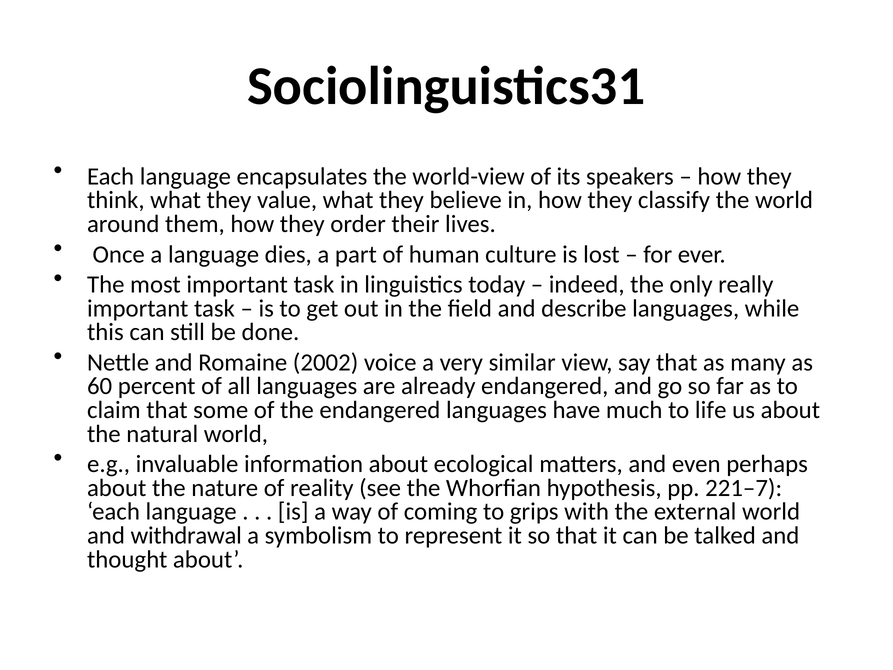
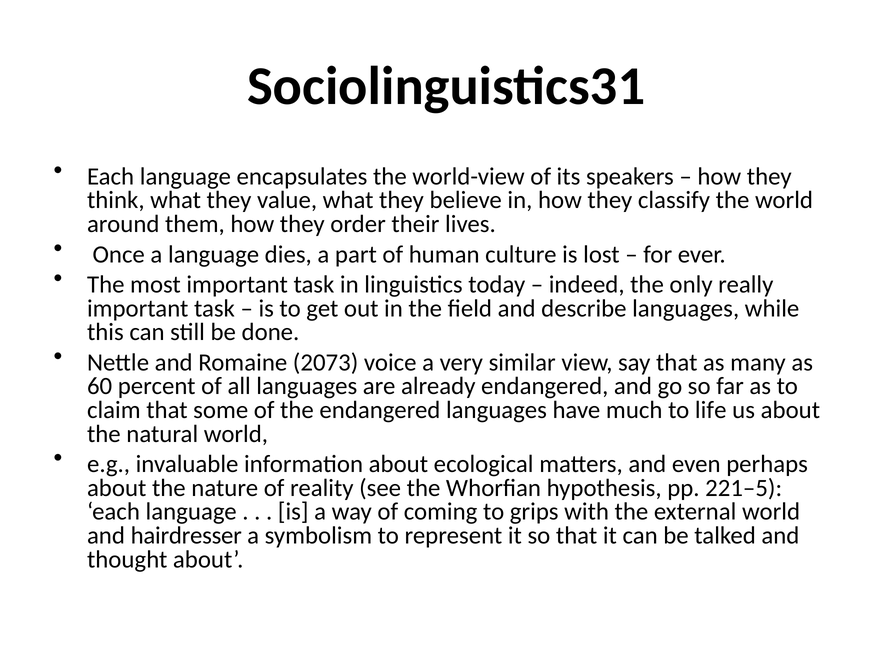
2002: 2002 -> 2073 (326, 362)
221–7: 221–7 -> 221–5 (744, 488)
withdrawal: withdrawal -> hairdresser (186, 535)
